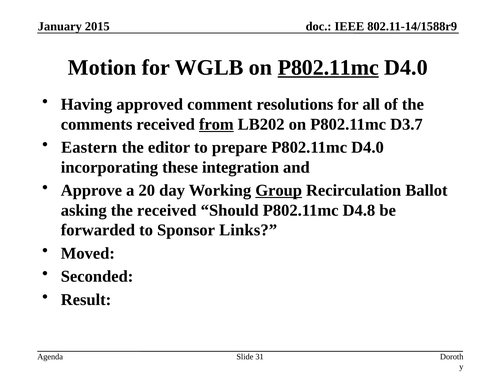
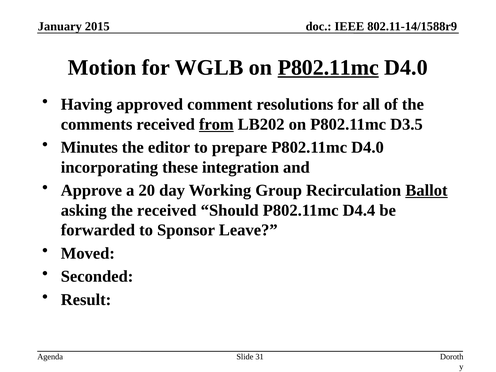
D3.7: D3.7 -> D3.5 (406, 124)
Eastern: Eastern -> Minutes (89, 148)
Group underline: present -> none (279, 190)
Ballot underline: none -> present (426, 190)
D4.8: D4.8 -> D4.4 (359, 210)
Links: Links -> Leave (248, 230)
